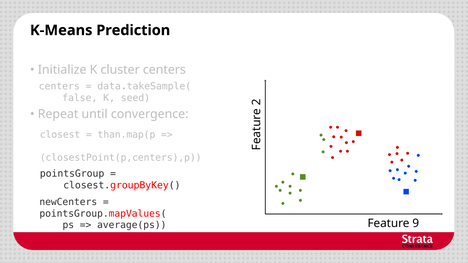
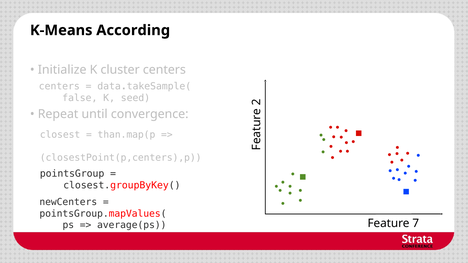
Prediction: Prediction -> According (133, 30)
9: 9 -> 7 (416, 223)
